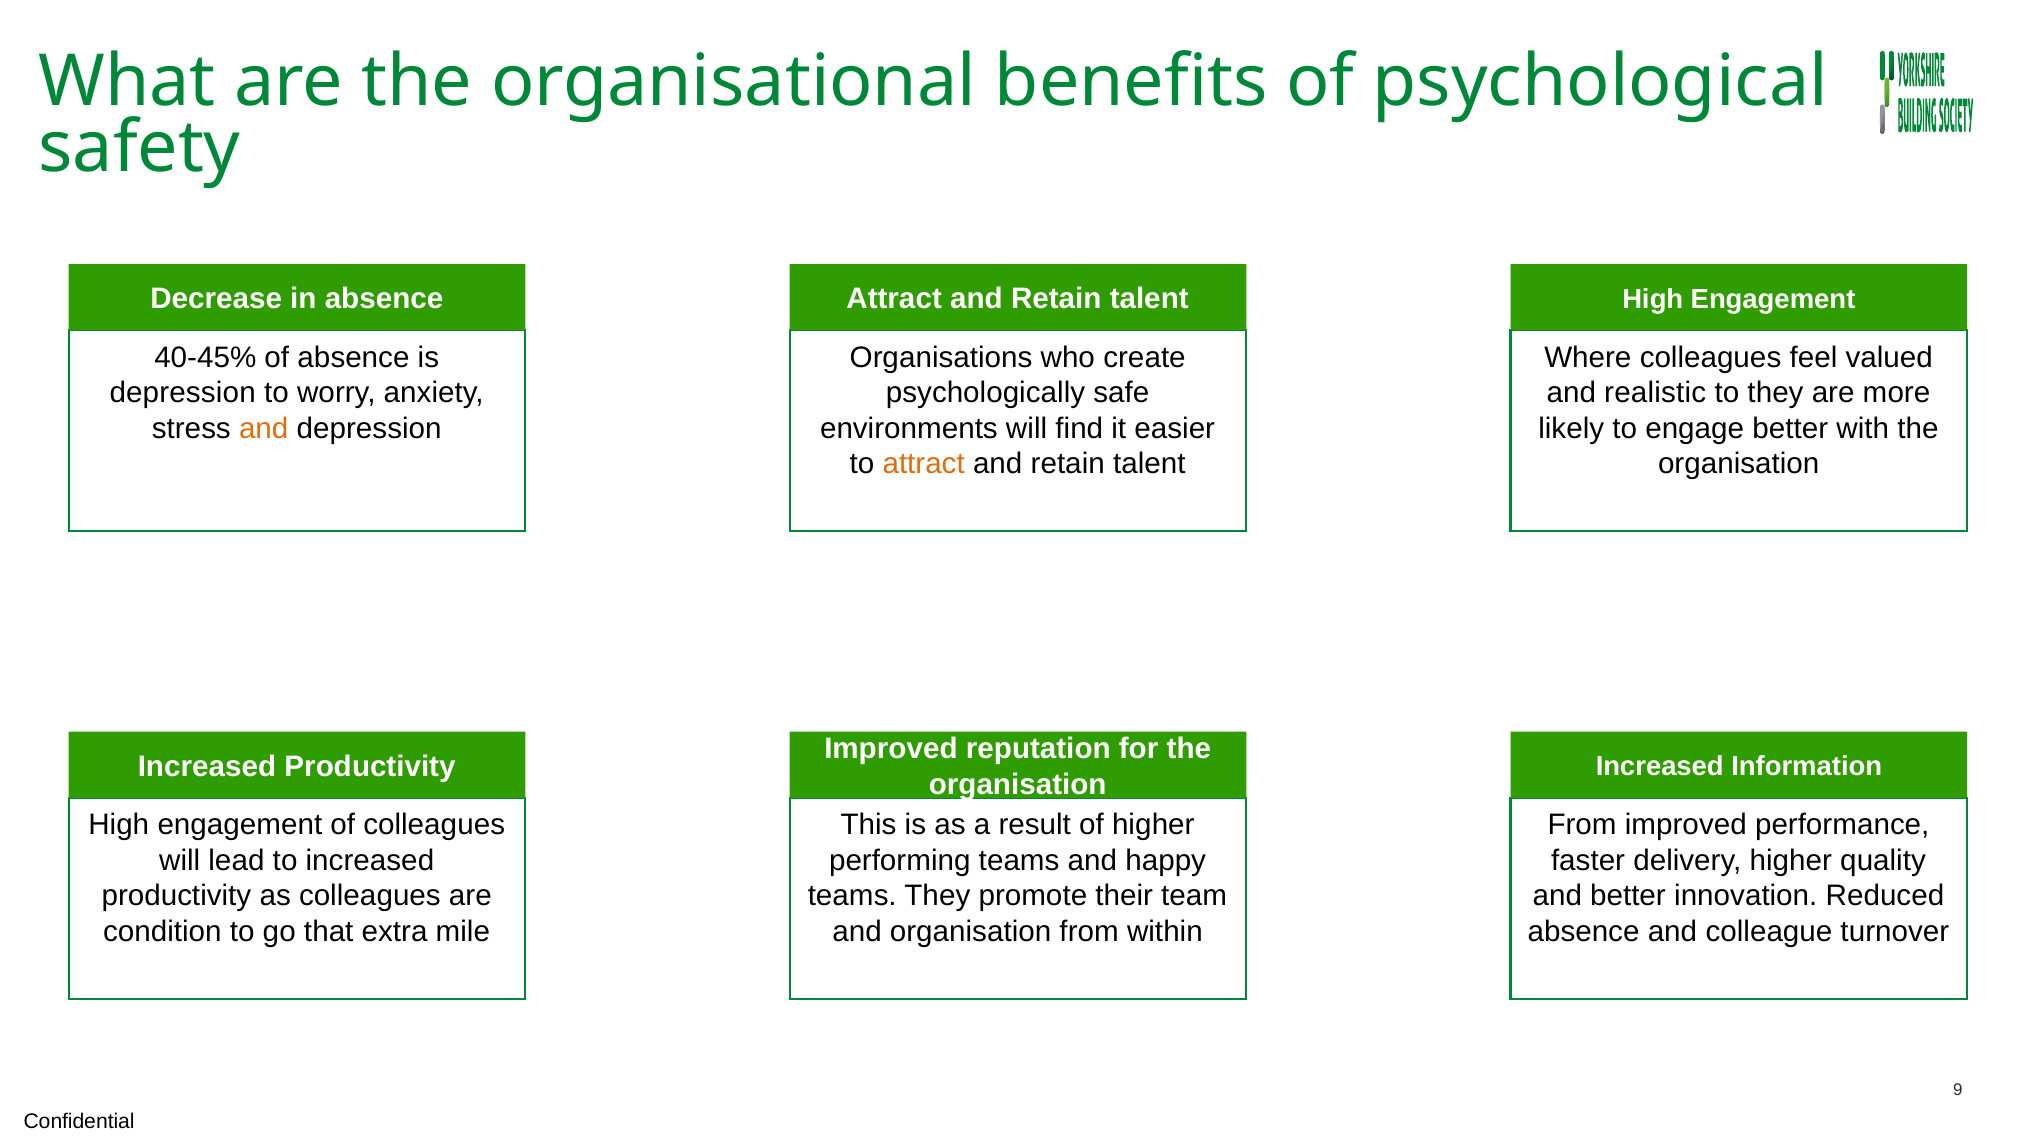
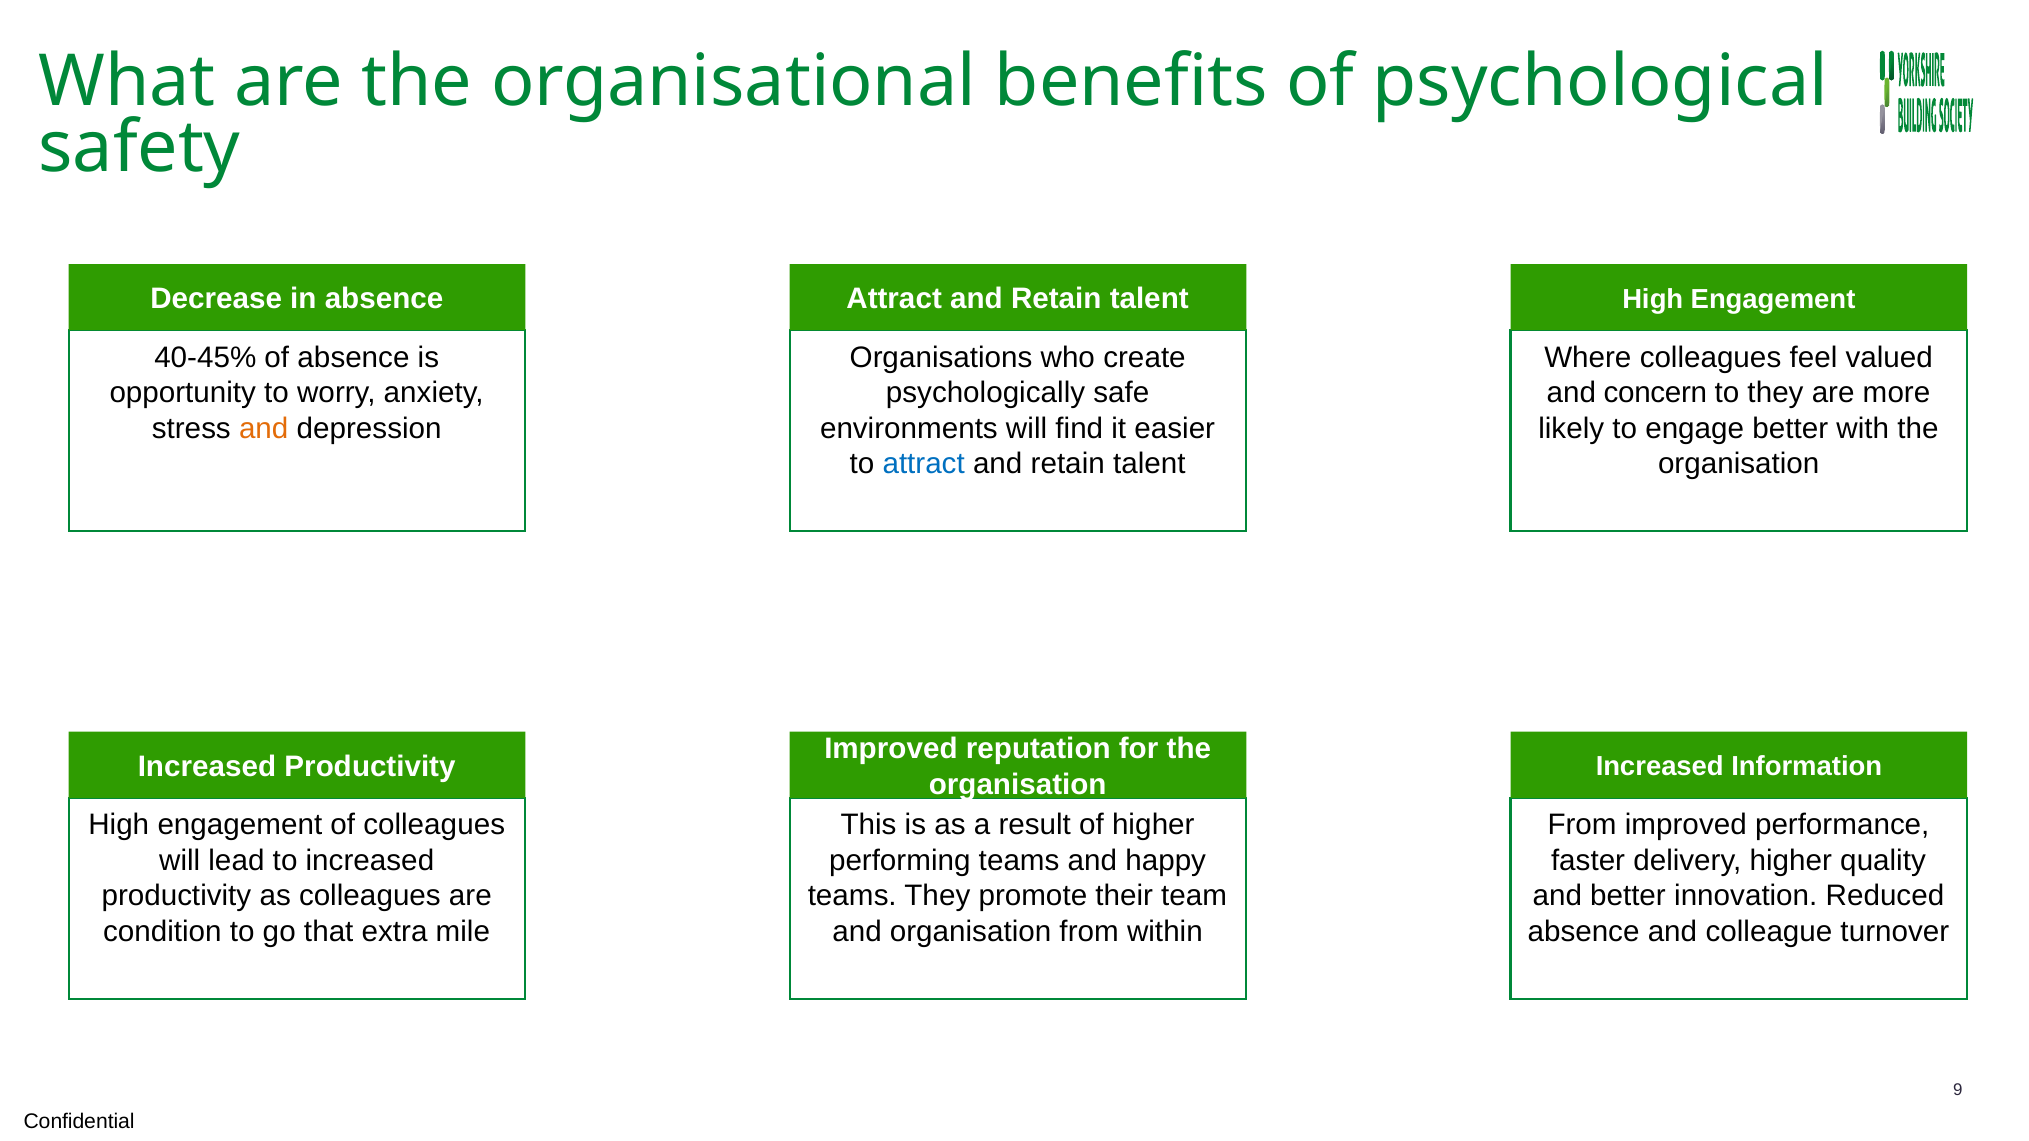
depression: depression -> opportunity (183, 393)
realistic: realistic -> concern (1655, 393)
attract colour: orange -> blue (924, 464)
